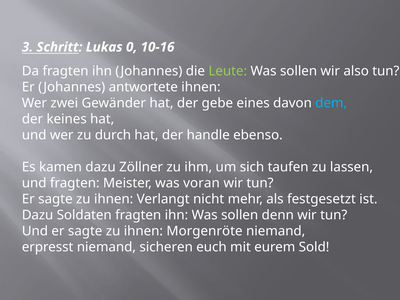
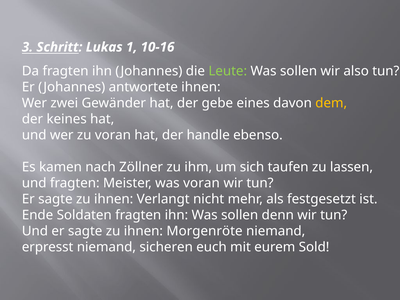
0: 0 -> 1 (132, 47)
dem colour: light blue -> yellow (331, 103)
zu durch: durch -> voran (113, 135)
kamen dazu: dazu -> nach (101, 167)
Dazu: Dazu -> Ende (38, 215)
